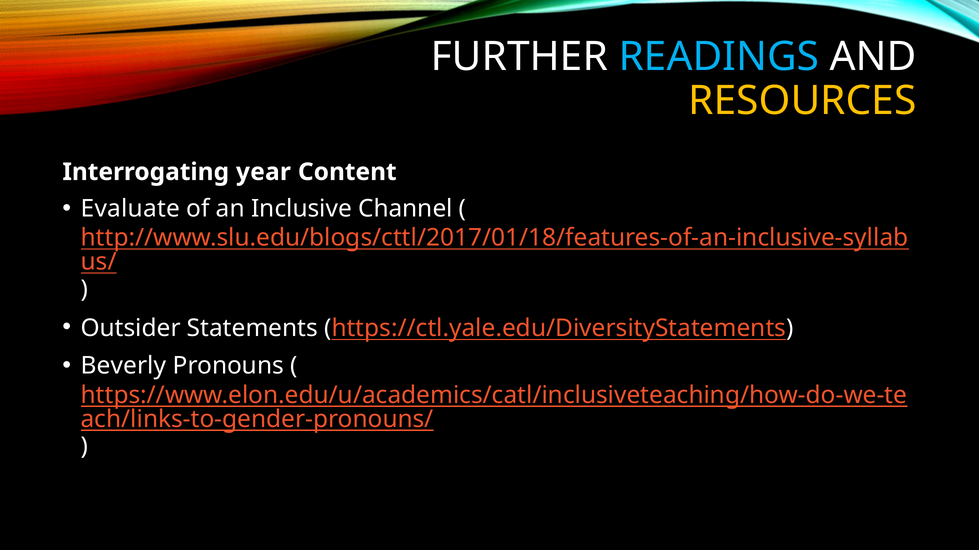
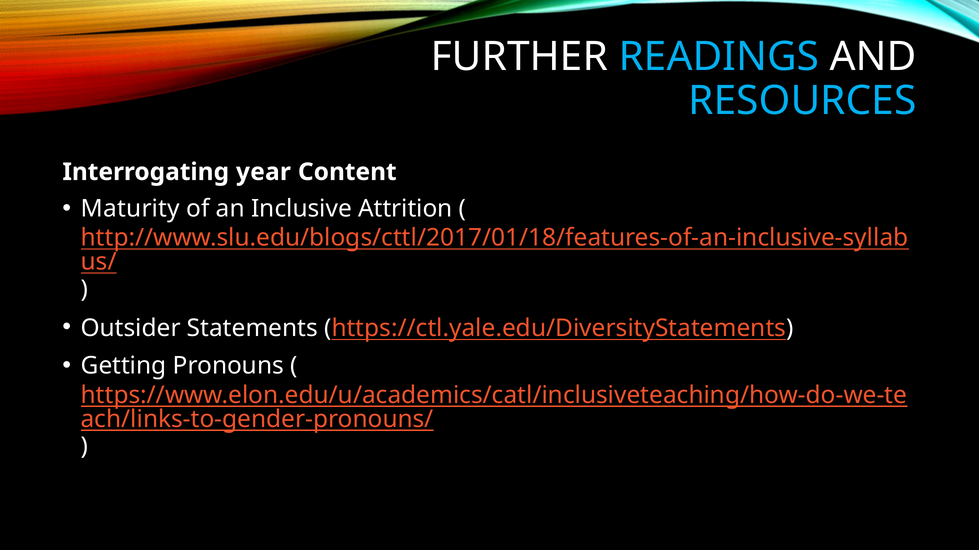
RESOURCES colour: yellow -> light blue (802, 101)
Evaluate: Evaluate -> Maturity (130, 209)
Channel: Channel -> Attrition (405, 209)
Beverly: Beverly -> Getting (124, 366)
